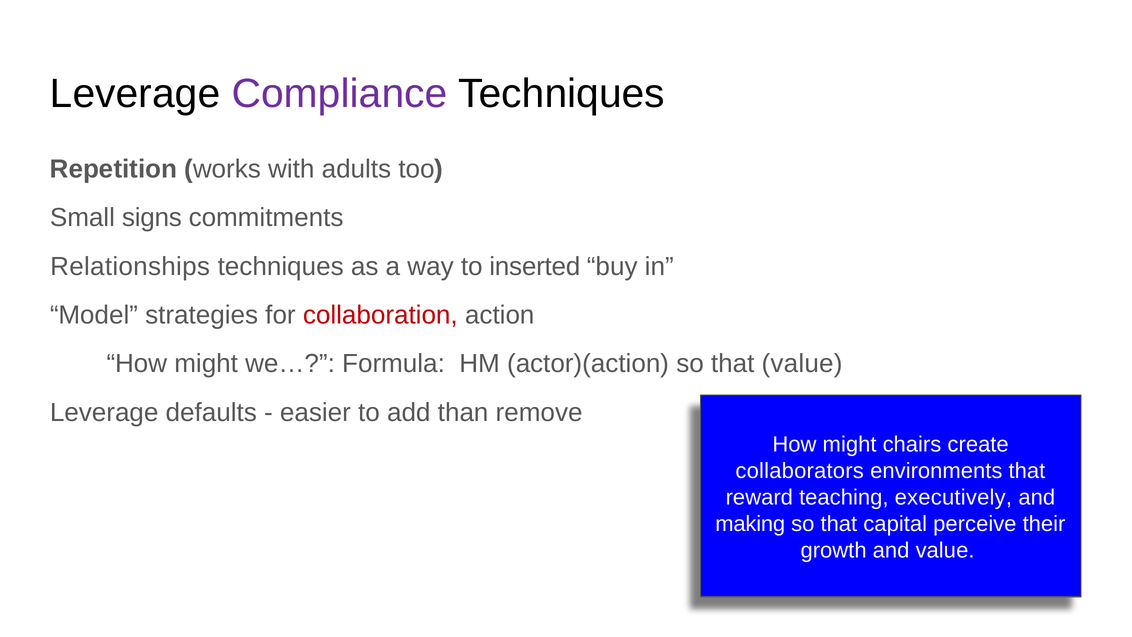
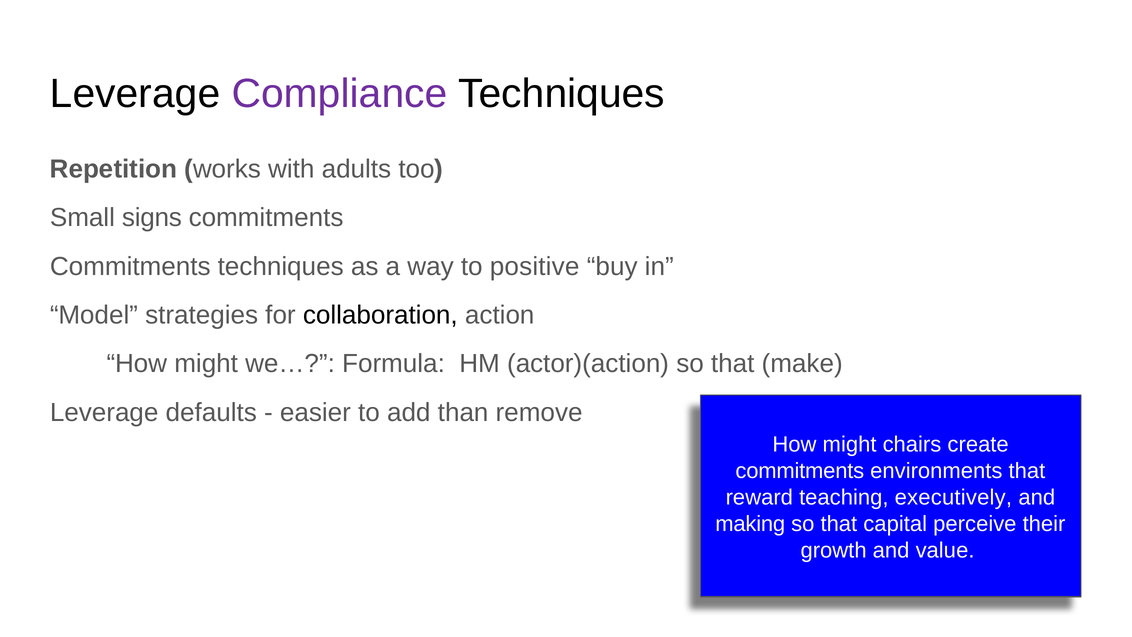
Relationships: Relationships -> Commitments (130, 266)
inserted: inserted -> positive (535, 266)
collaboration colour: red -> black (380, 315)
that value: value -> make (802, 364)
collaborators: collaborators -> commitments (800, 471)
